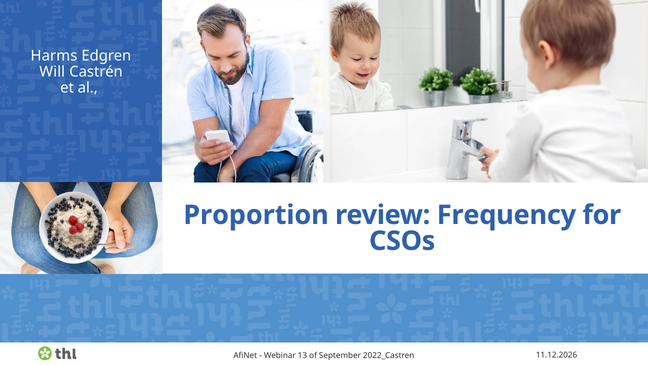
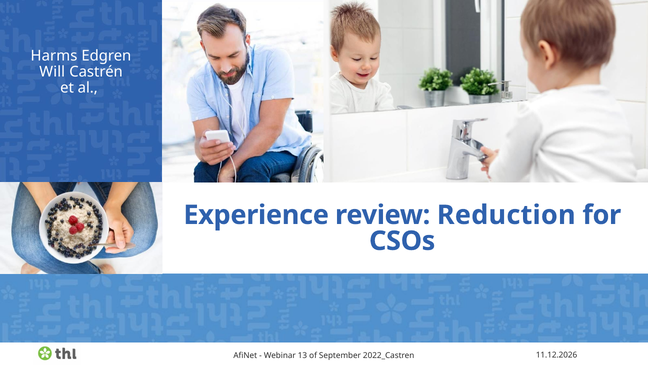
Proportion: Proportion -> Experience (256, 215)
Frequency: Frequency -> Reduction (506, 215)
